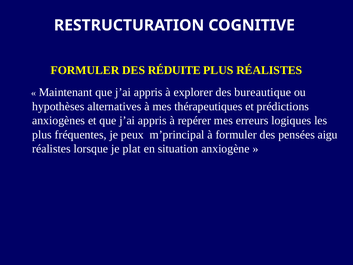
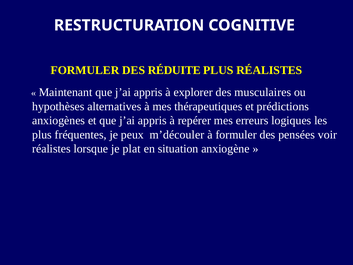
bureautique: bureautique -> musculaires (263, 92)
m’principal: m’principal -> m’découler (177, 135)
aigu: aigu -> voir (328, 135)
